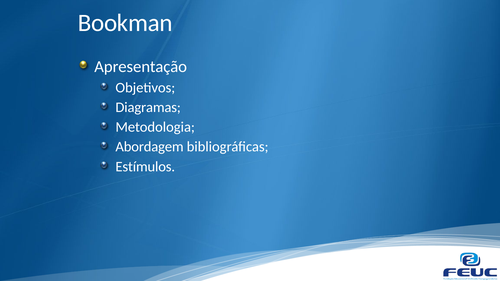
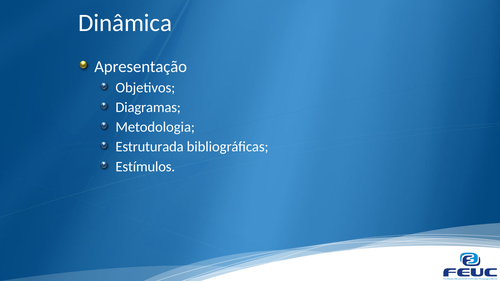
Bookman: Bookman -> Dinâmica (125, 23)
Abordagem: Abordagem -> Estruturada (150, 147)
